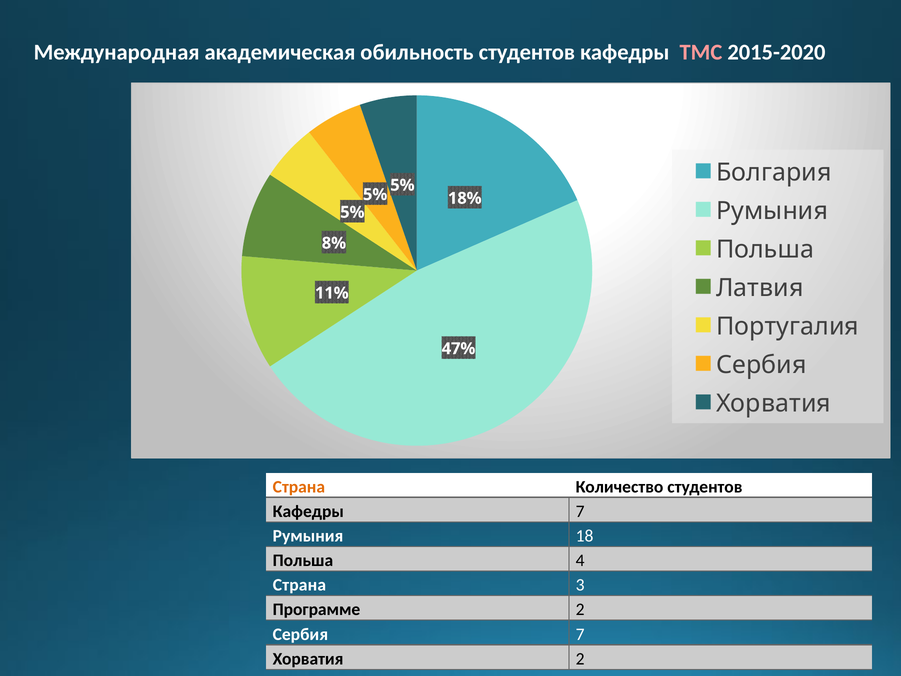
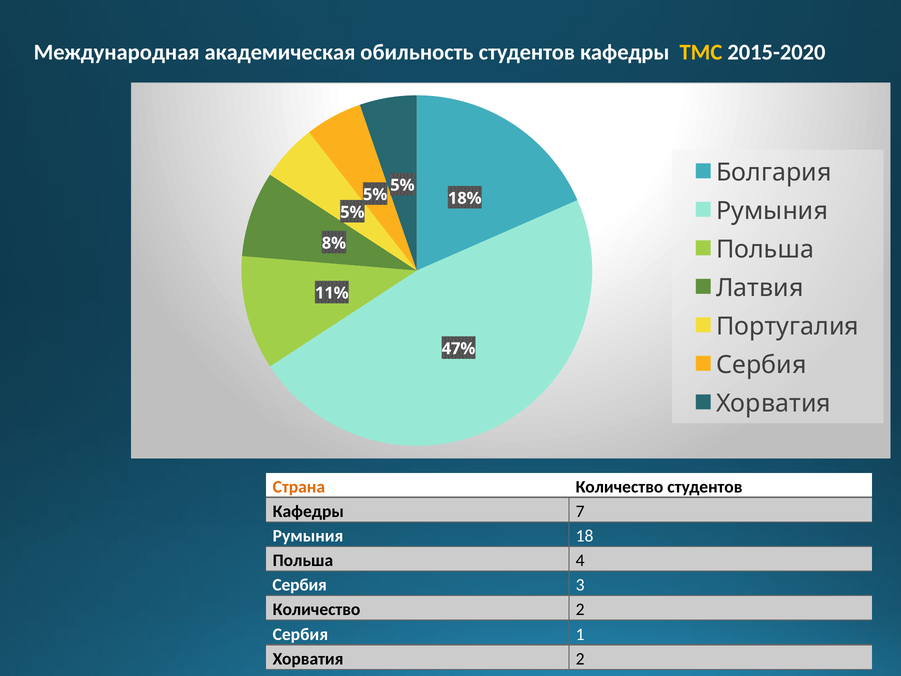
ТМС colour: pink -> yellow (701, 52)
Страна: Страна -> Сербия (300, 585)
Программе: Программе -> Количество (317, 609)
Сербия 7: 7 -> 1 (580, 634)
